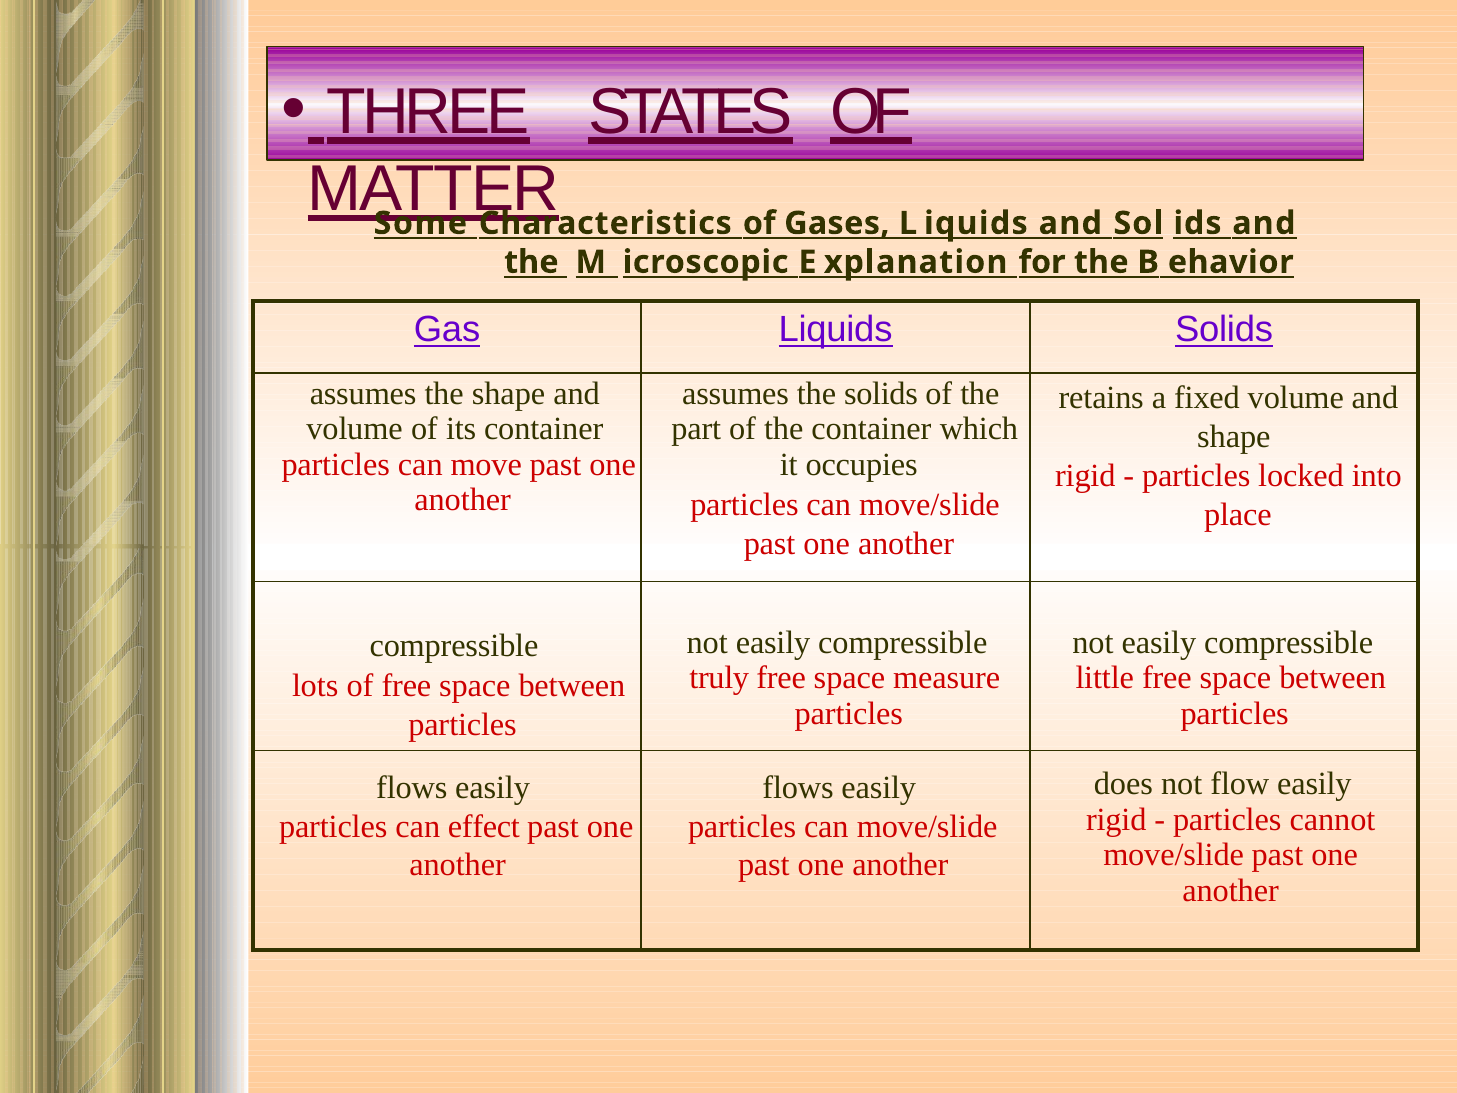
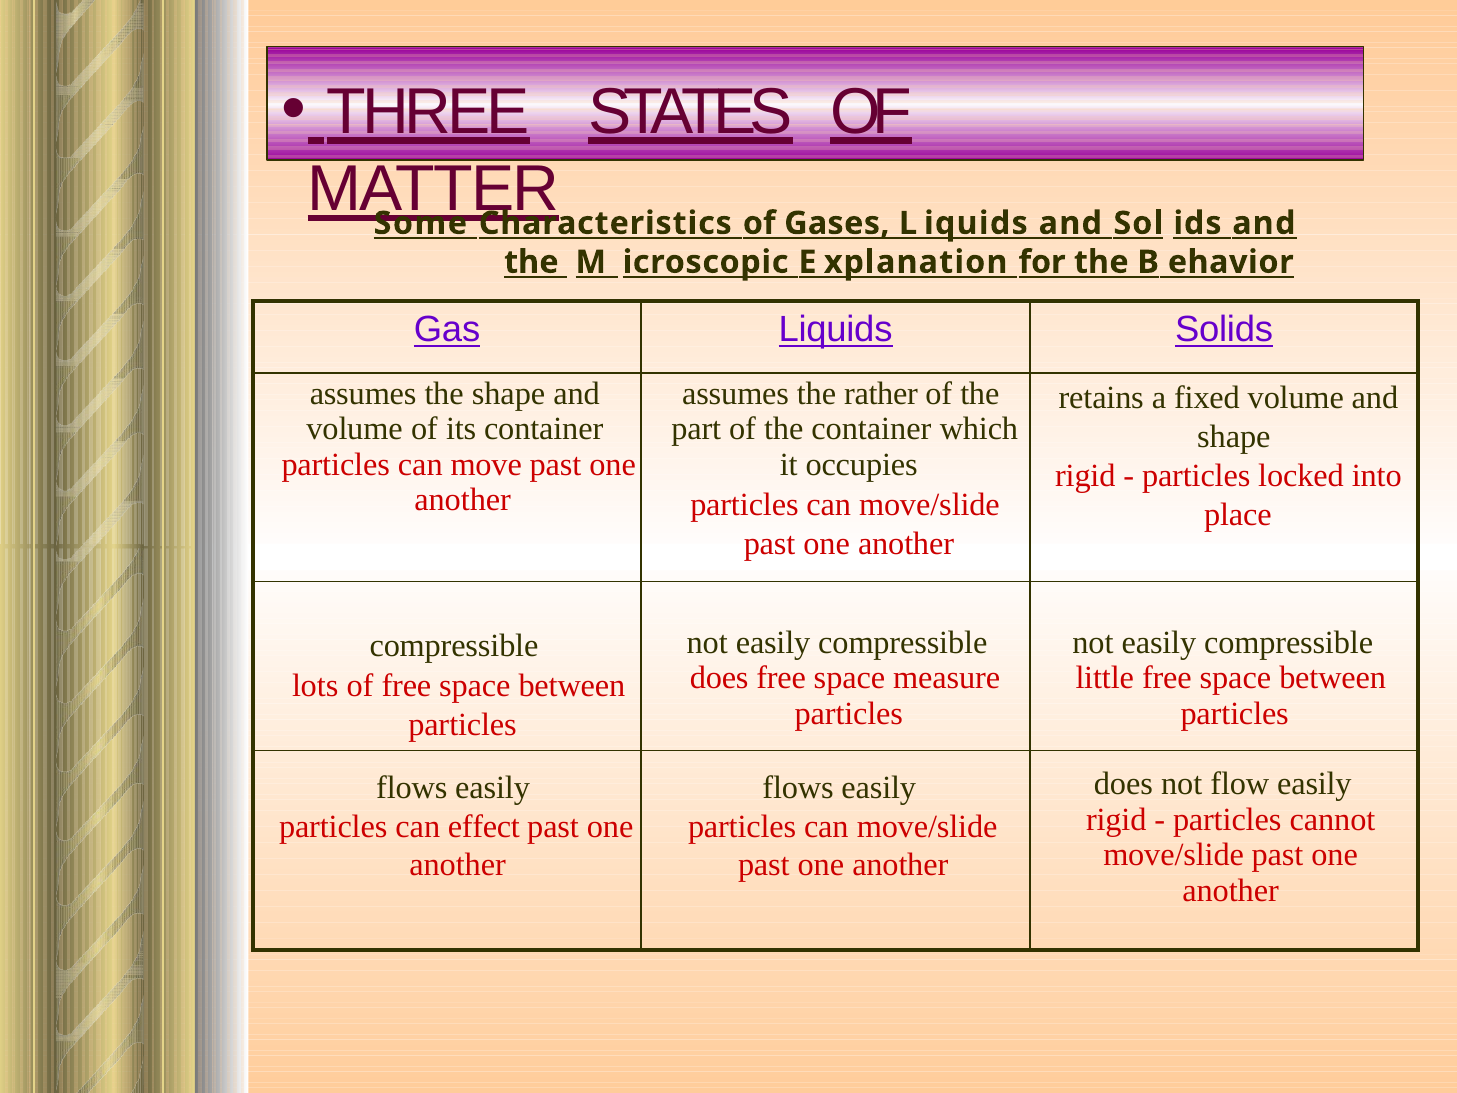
the solids: solids -> rather (881, 393)
truly: truly -> does (719, 678)
